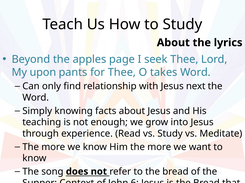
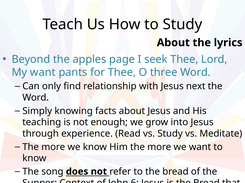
My upon: upon -> want (43, 73)
takes: takes -> three (164, 73)
